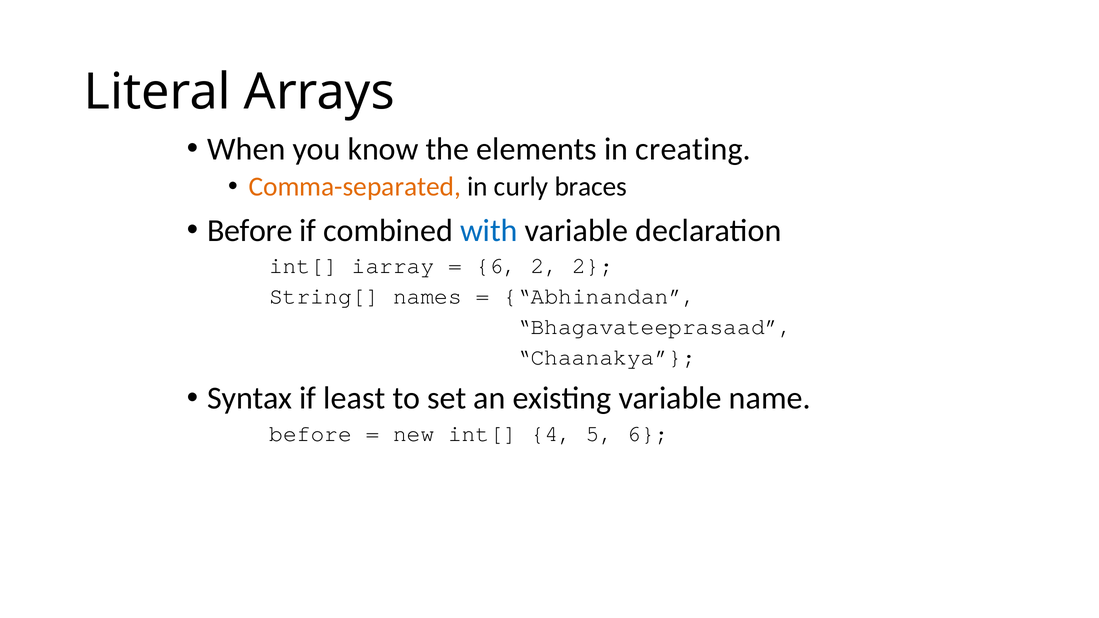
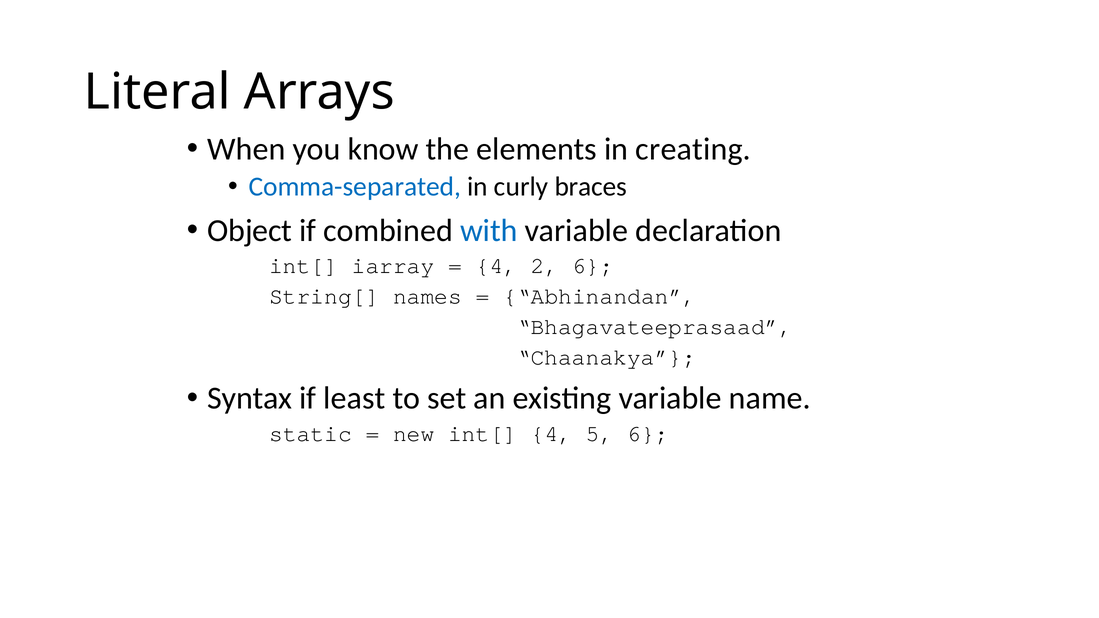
Comma-separated colour: orange -> blue (355, 187)
Before: Before -> Object (250, 230)
6: 6 -> 4 (496, 266)
2 2: 2 -> 6 (593, 266)
before: before -> static (311, 434)
